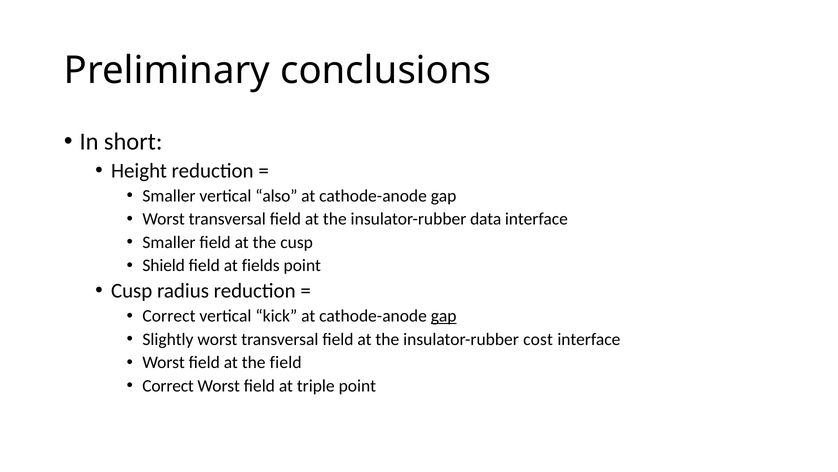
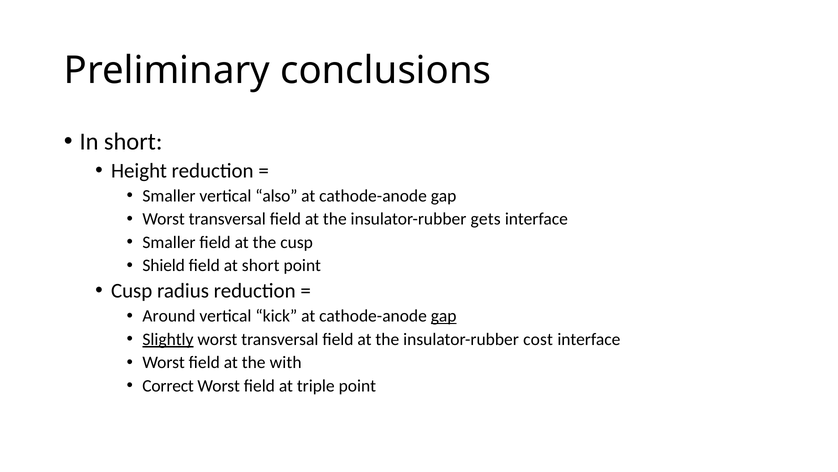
data: data -> gets (486, 219)
at fields: fields -> short (261, 265)
Correct: Correct -> Around (169, 316)
Slightly underline: none -> present (168, 339)
the field: field -> with (286, 362)
